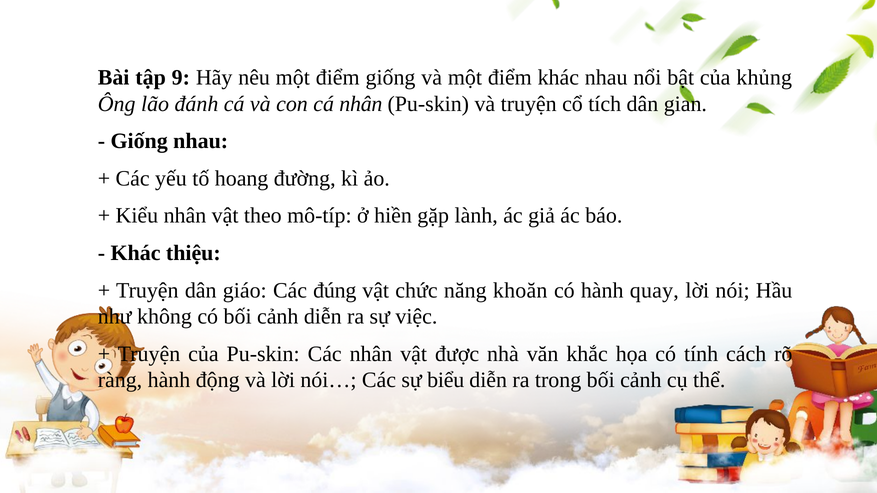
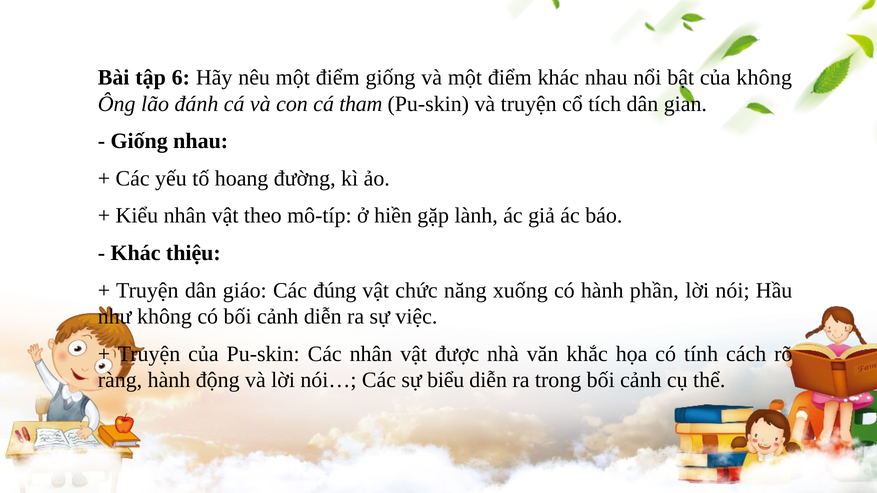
9: 9 -> 6 (181, 78)
của khủng: khủng -> không (764, 78)
cá nhân: nhân -> tham (361, 104)
khoăn: khoăn -> xuống (520, 290)
quay: quay -> phần (654, 290)
